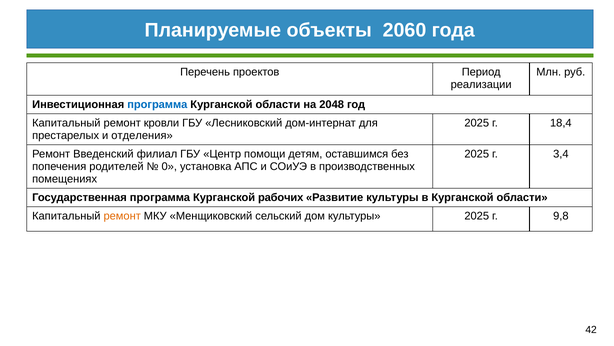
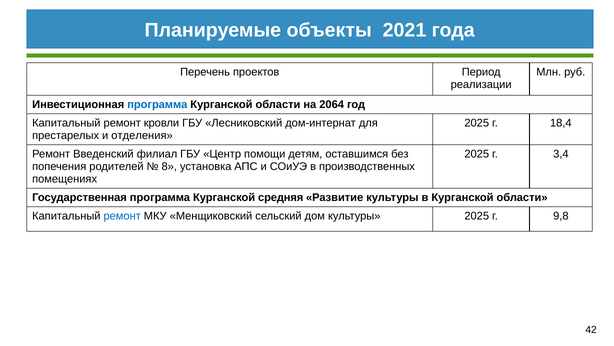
2060: 2060 -> 2021 (404, 30)
2048: 2048 -> 2064 (332, 105)
0: 0 -> 8 (169, 166)
рабочих: рабочих -> средняя (281, 197)
ремонт colour: orange -> blue (122, 216)
